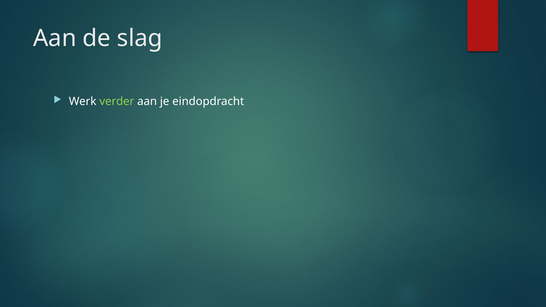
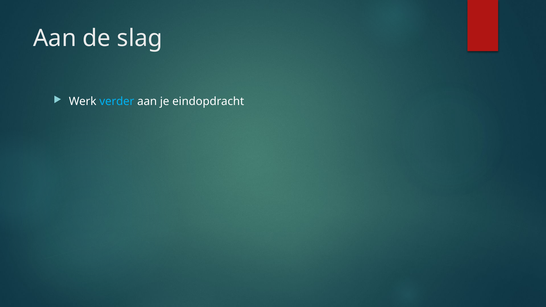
verder colour: light green -> light blue (117, 102)
